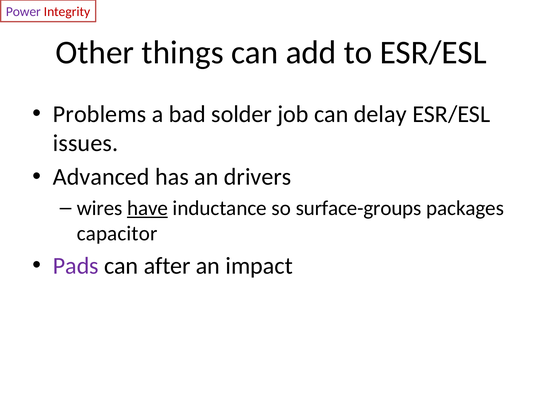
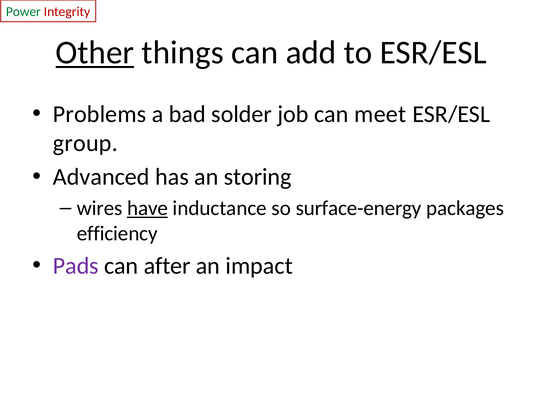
Power colour: purple -> green (23, 12)
Other underline: none -> present (95, 53)
delay: delay -> meet (380, 114)
issues: issues -> group (85, 143)
drivers: drivers -> storing (258, 177)
surface-groups: surface-groups -> surface-energy (359, 208)
capacitor: capacitor -> efficiency (117, 233)
